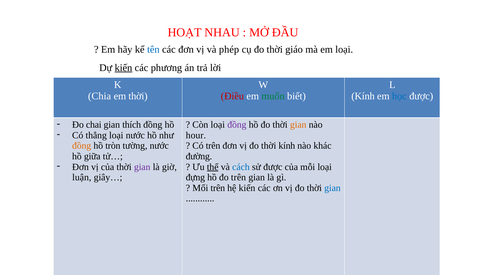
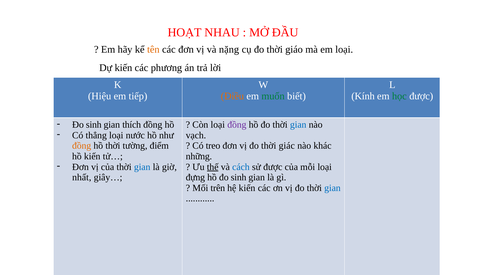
tên colour: blue -> orange (153, 50)
phép: phép -> nặng (229, 50)
kiến underline: present -> none (123, 68)
Chia: Chia -> Hiệu (100, 96)
em thời: thời -> tiếp (138, 96)
Điều colour: red -> orange (232, 96)
học colour: blue -> green (399, 96)
chai: chai -> sinh (94, 125)
gian colour: orange -> blue (298, 125)
hour: hour -> vạch (196, 135)
hồ tròn: tròn -> thời (113, 146)
tường nước: nước -> điểm (159, 146)
Có trên: trên -> treo (213, 146)
thời kính: kính -> giác (287, 146)
hồ giữa: giữa -> kiến (92, 156)
đường: đường -> những (199, 156)
gian colour: purple -> blue (142, 167)
luận: luận -> nhất (82, 177)
hồ đo trên: trên -> sinh (239, 177)
